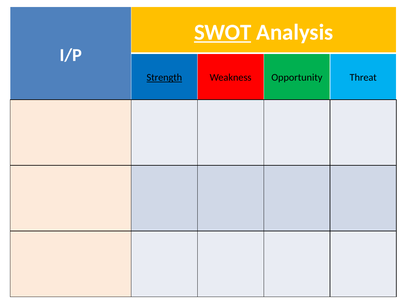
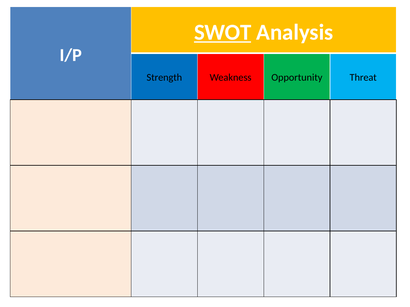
Strength underline: present -> none (164, 78)
